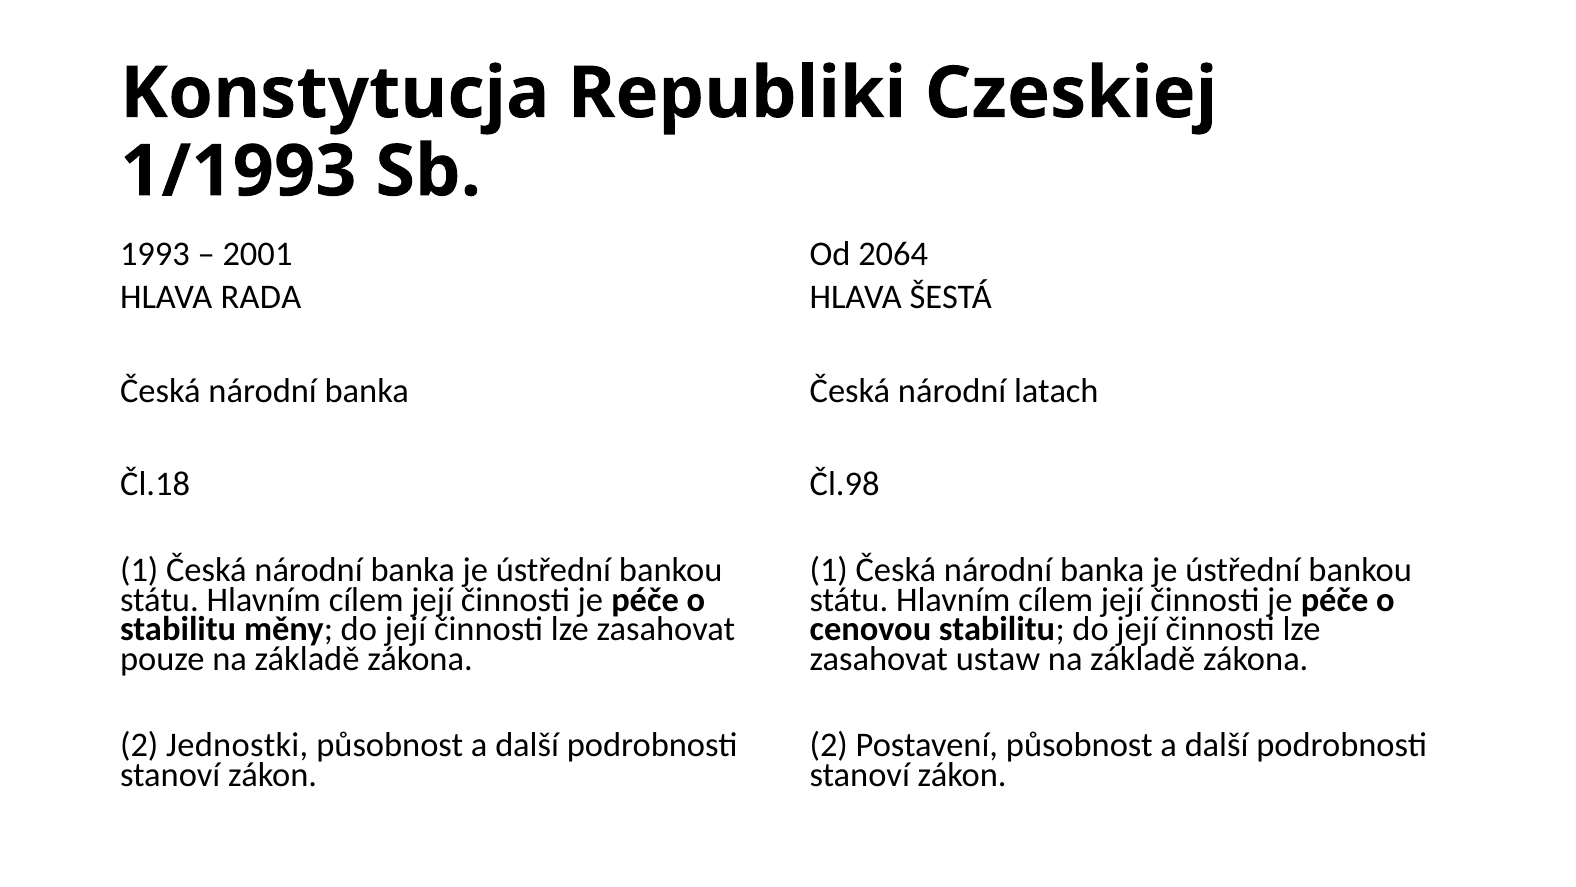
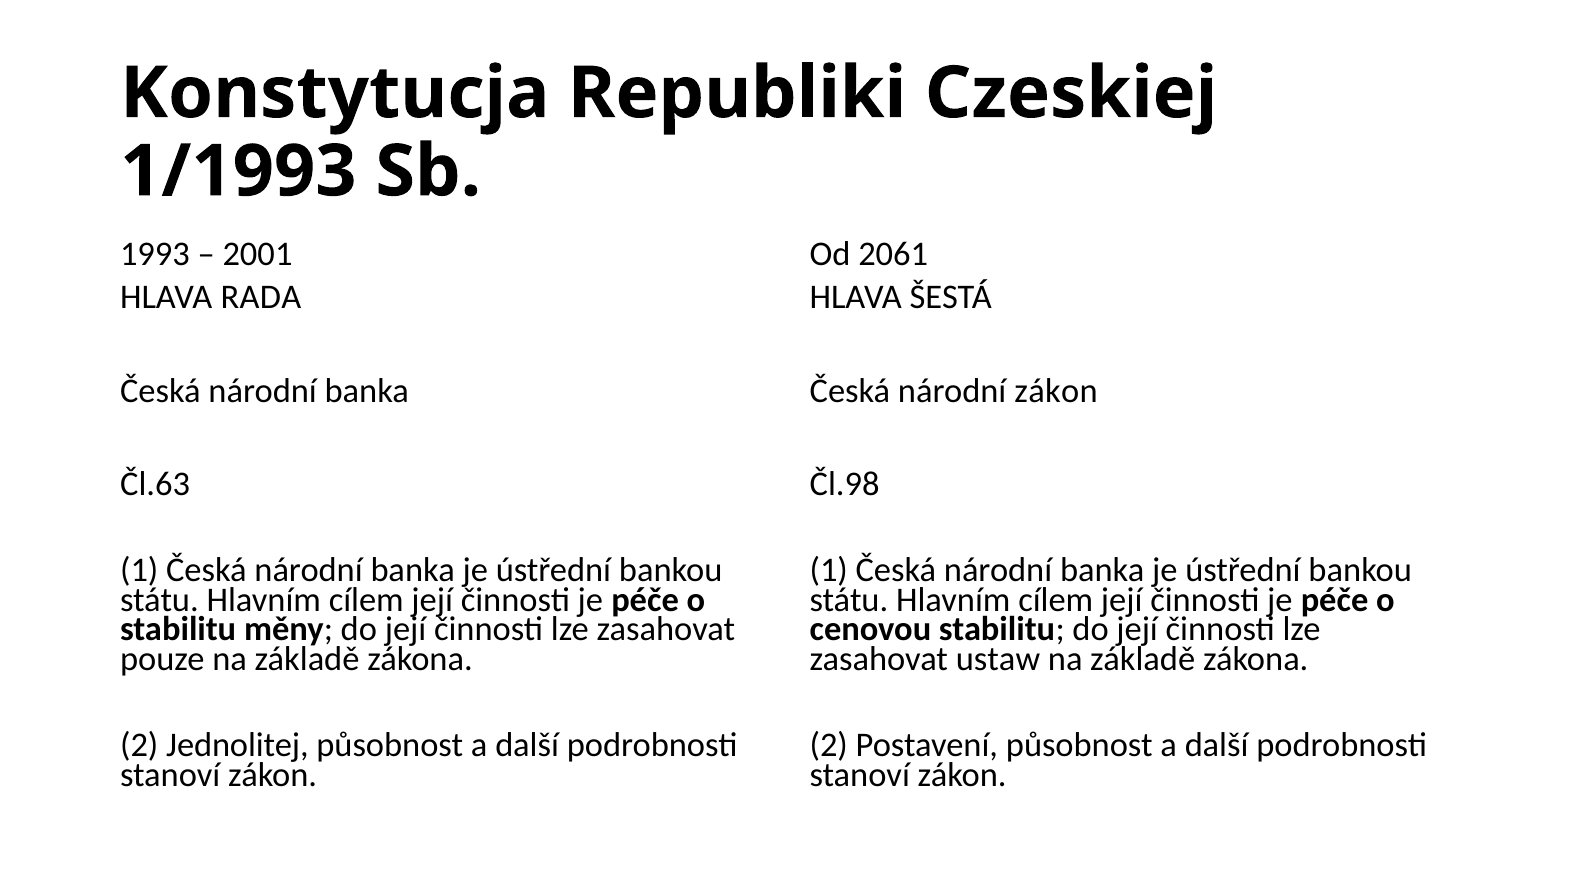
2064: 2064 -> 2061 (893, 254)
národní latach: latach -> zákon (1056, 390)
Čl.18: Čl.18 -> Čl.63 (155, 484)
Jednostki: Jednostki -> Jednolitej (237, 745)
